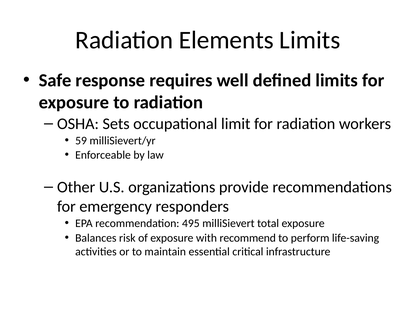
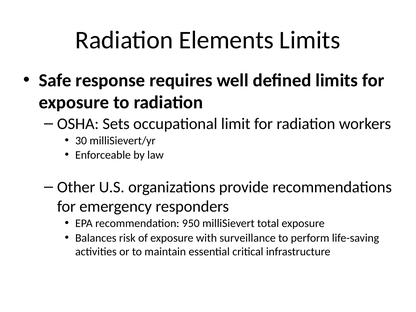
59: 59 -> 30 (81, 141)
495: 495 -> 950 (191, 223)
recommend: recommend -> surveillance (248, 238)
